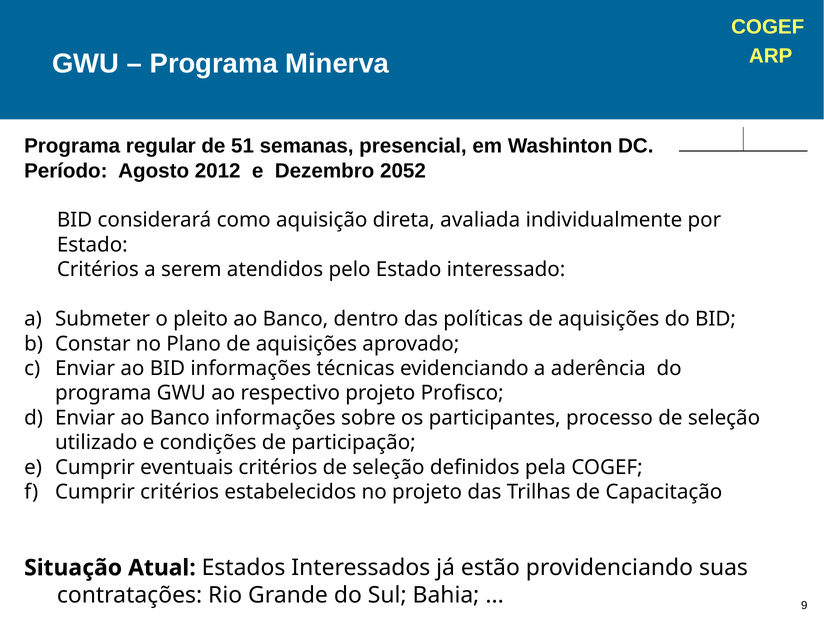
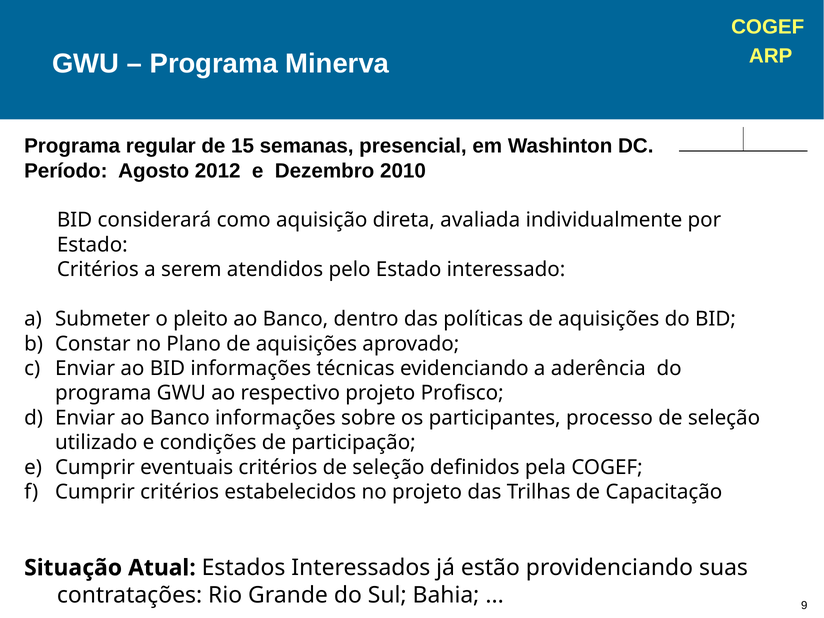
51: 51 -> 15 (243, 146)
2052: 2052 -> 2010 (403, 171)
